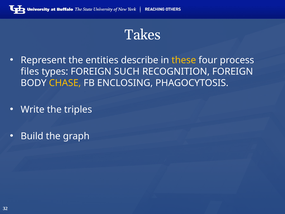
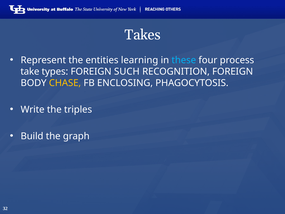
describe: describe -> learning (140, 60)
these colour: yellow -> light blue (184, 60)
files: files -> take (30, 71)
